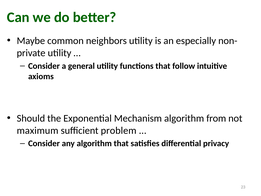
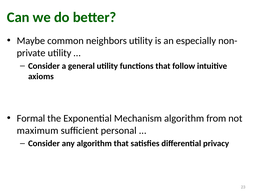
Should: Should -> Formal (31, 118)
problem: problem -> personal (119, 130)
